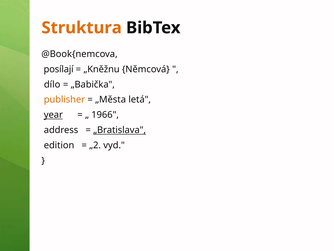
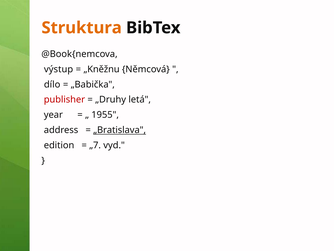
posílají: posílají -> výstup (59, 69)
publisher colour: orange -> red (64, 99)
„Města: „Města -> „Druhy (111, 99)
year underline: present -> none (53, 115)
1966: 1966 -> 1955 (105, 115)
„2: „2 -> „7 (95, 145)
